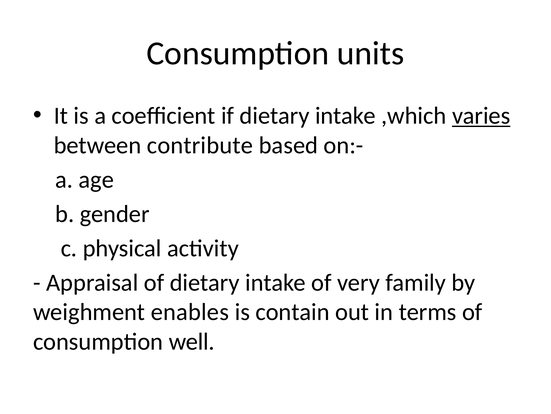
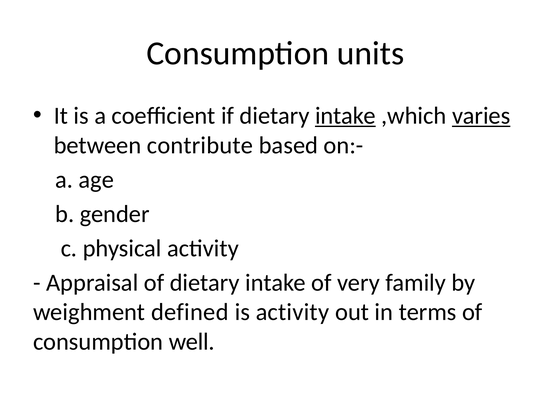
intake underline: none -> present (345, 116)
enables: enables -> defined (190, 312)
is contain: contain -> activity (292, 312)
